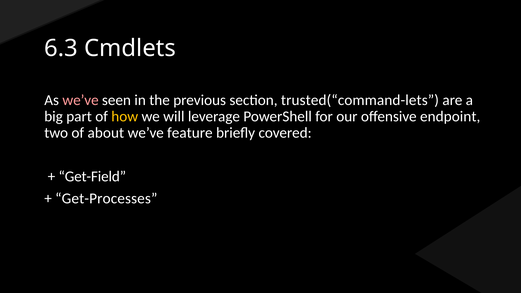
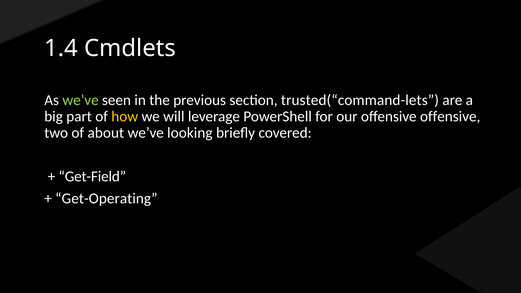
6.3: 6.3 -> 1.4 (61, 48)
we’ve colour: pink -> light green (81, 100)
offensive endpoint: endpoint -> offensive (450, 117)
feature: feature -> looking (190, 133)
Get-Processes: Get-Processes -> Get-Operating (106, 198)
